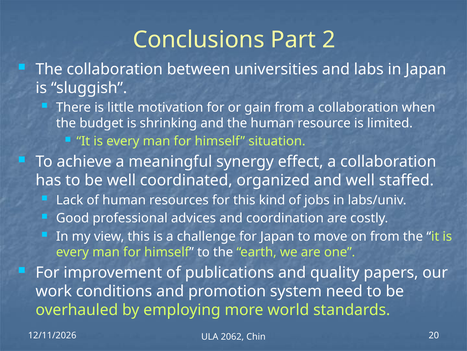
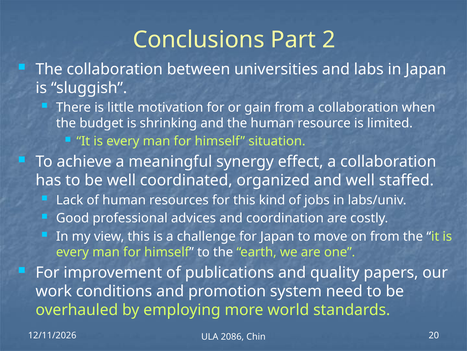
2062: 2062 -> 2086 (232, 336)
